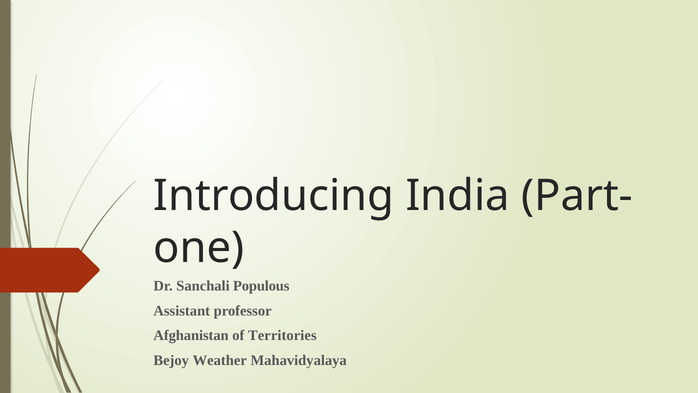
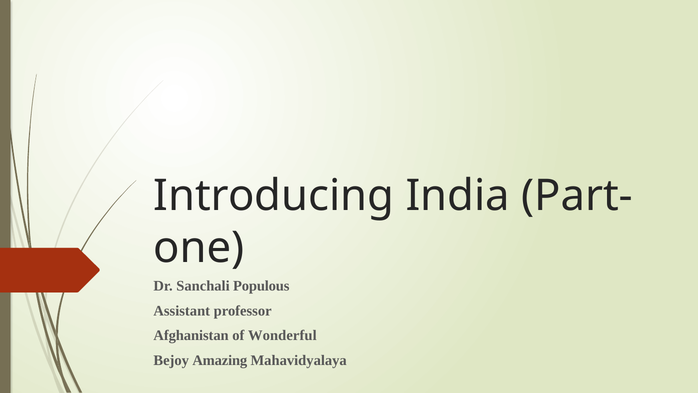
Territories: Territories -> Wonderful (282, 335)
Weather: Weather -> Amazing (220, 360)
